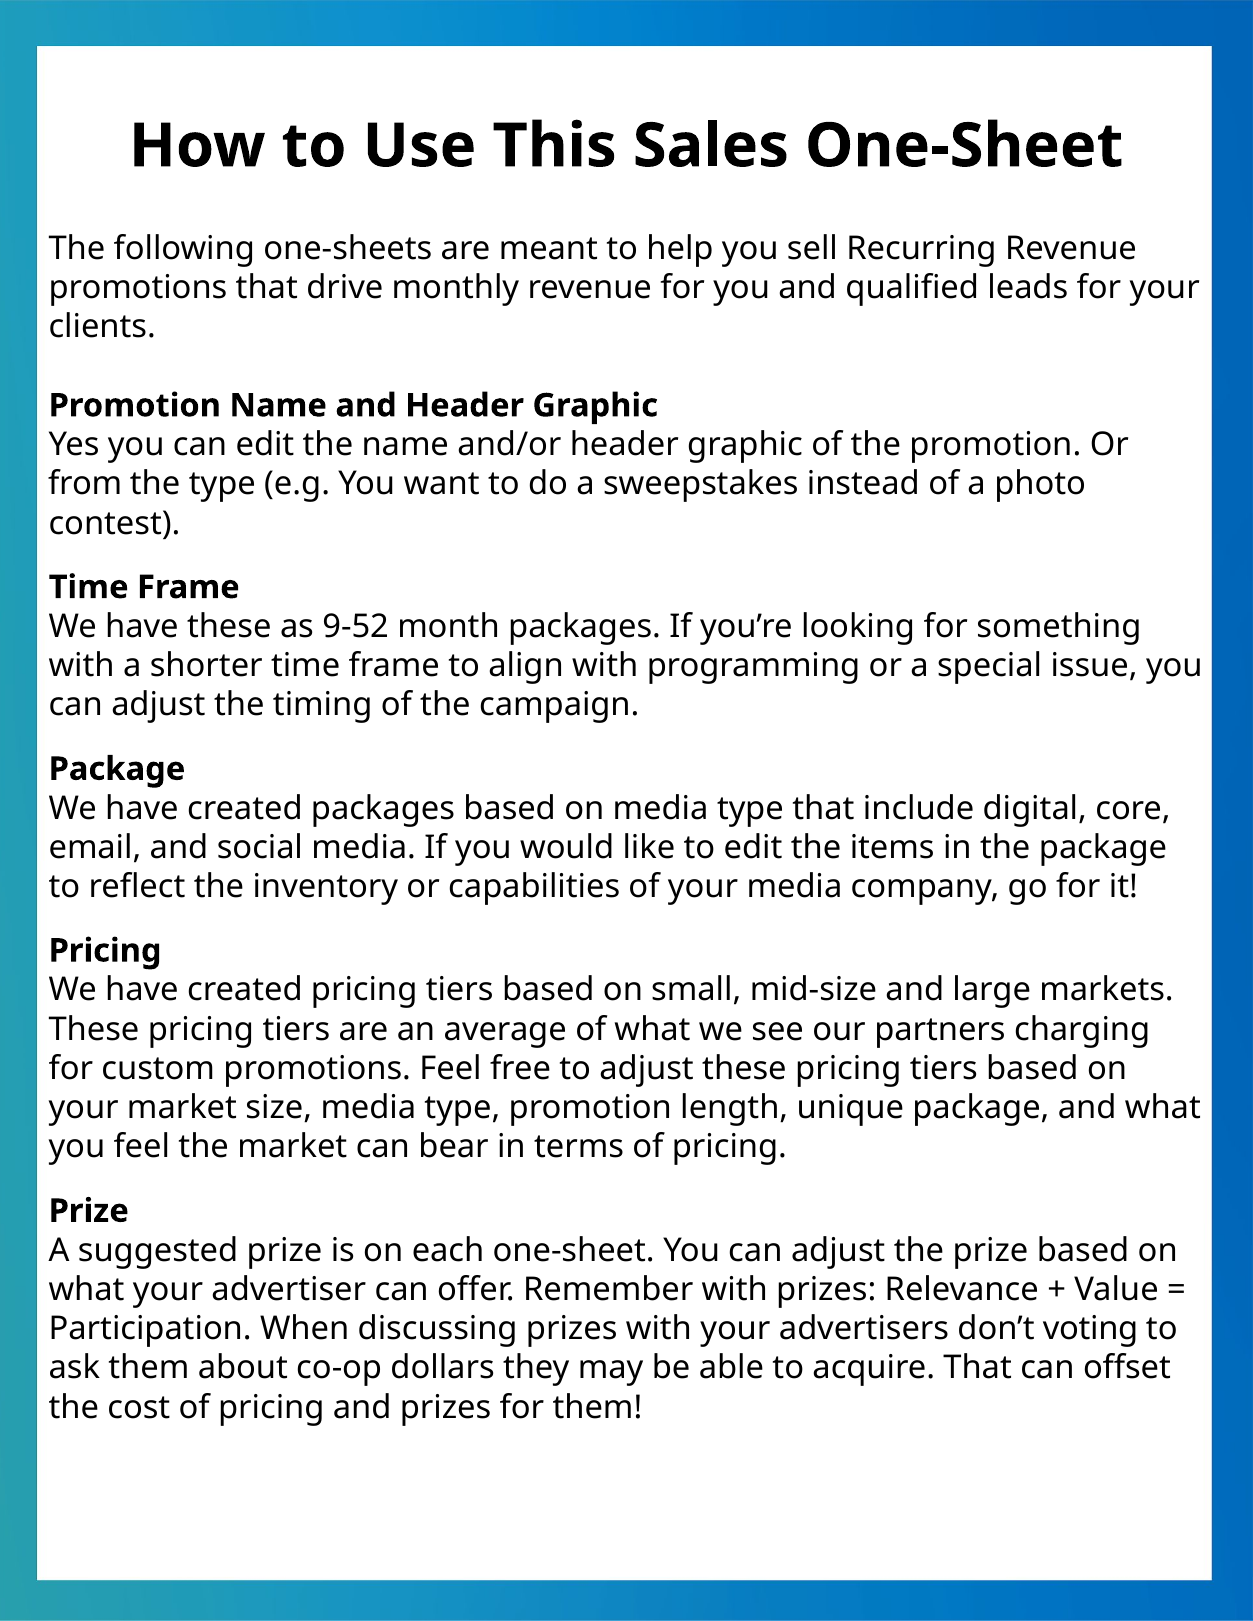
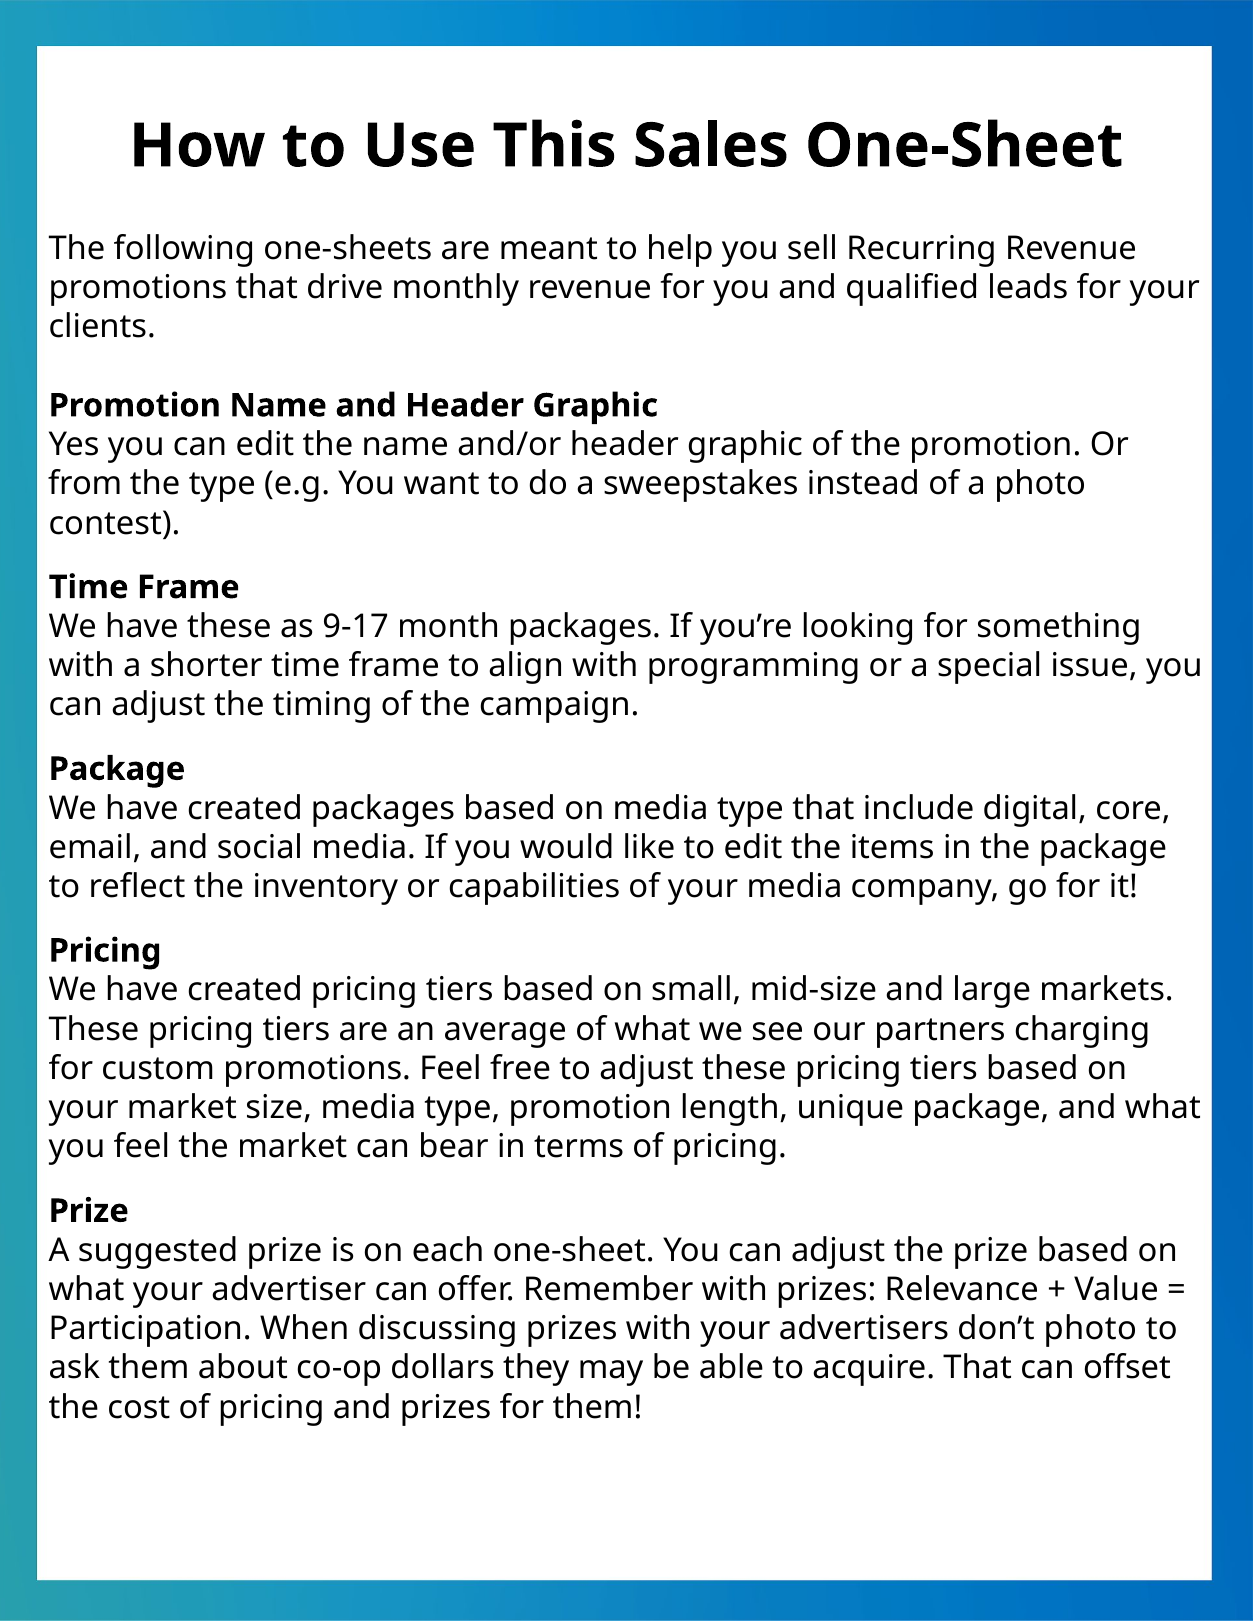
9-52: 9-52 -> 9-17 (356, 627)
don’t voting: voting -> photo (1090, 1329)
